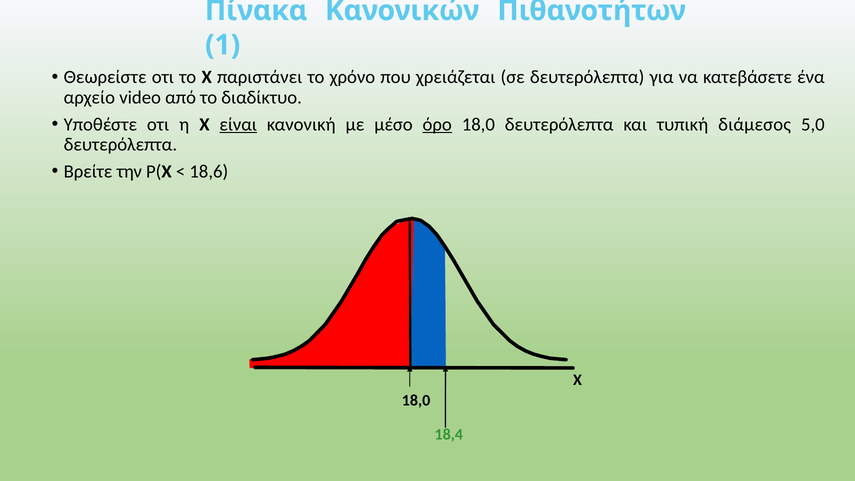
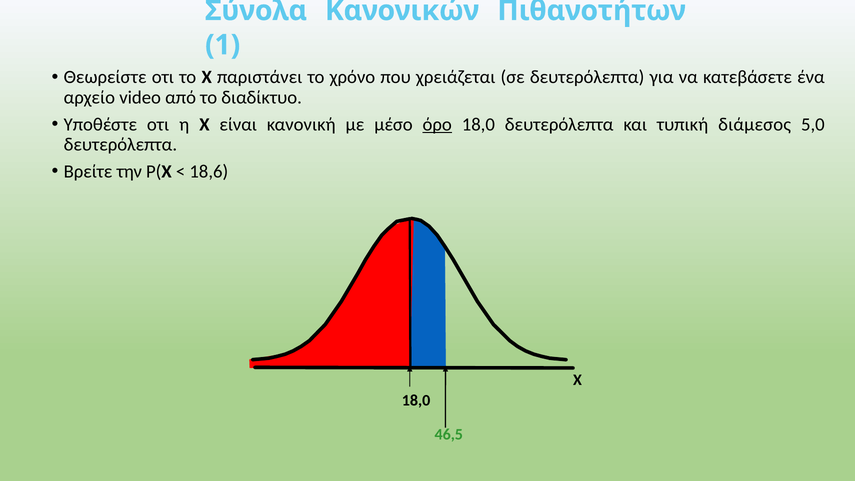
Πίνακα: Πίνακα -> Σύνολα (256, 11)
είναι underline: present -> none (238, 124)
18,4: 18,4 -> 46,5 (449, 434)
